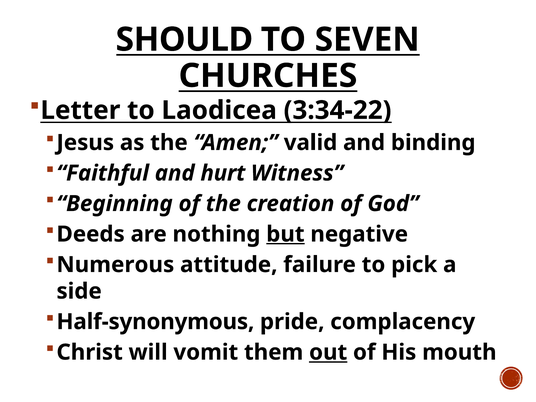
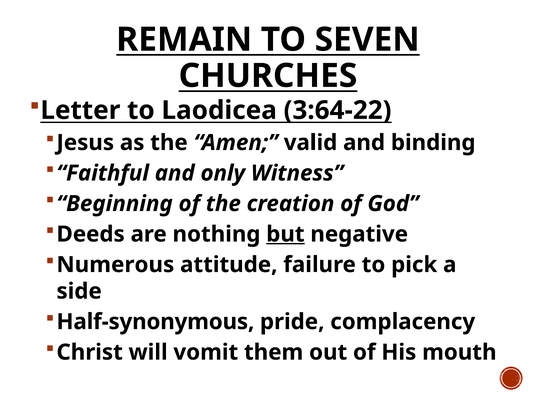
SHOULD: SHOULD -> REMAIN (184, 40)
3:34-22: 3:34-22 -> 3:64-22 (338, 110)
hurt: hurt -> only (223, 173)
out underline: present -> none (328, 352)
